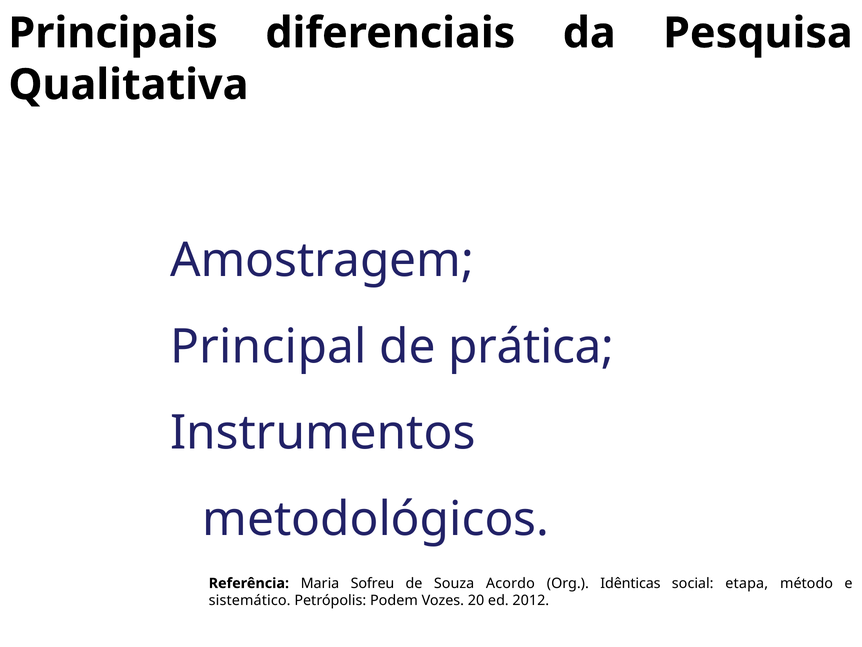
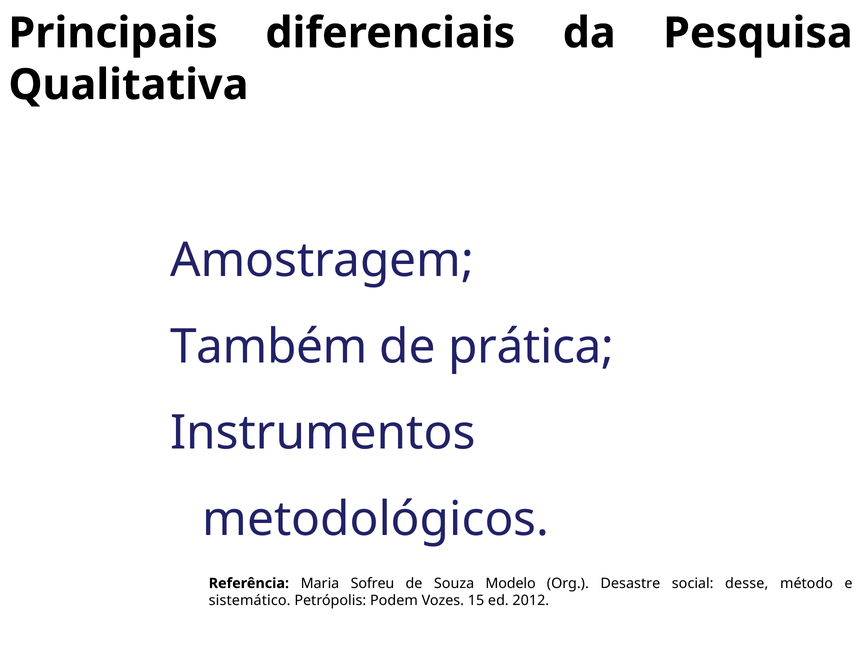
Principal: Principal -> Também (269, 346)
Acordo: Acordo -> Modelo (511, 583)
Idênticas: Idênticas -> Desastre (630, 583)
etapa: etapa -> desse (747, 583)
20: 20 -> 15 (476, 600)
